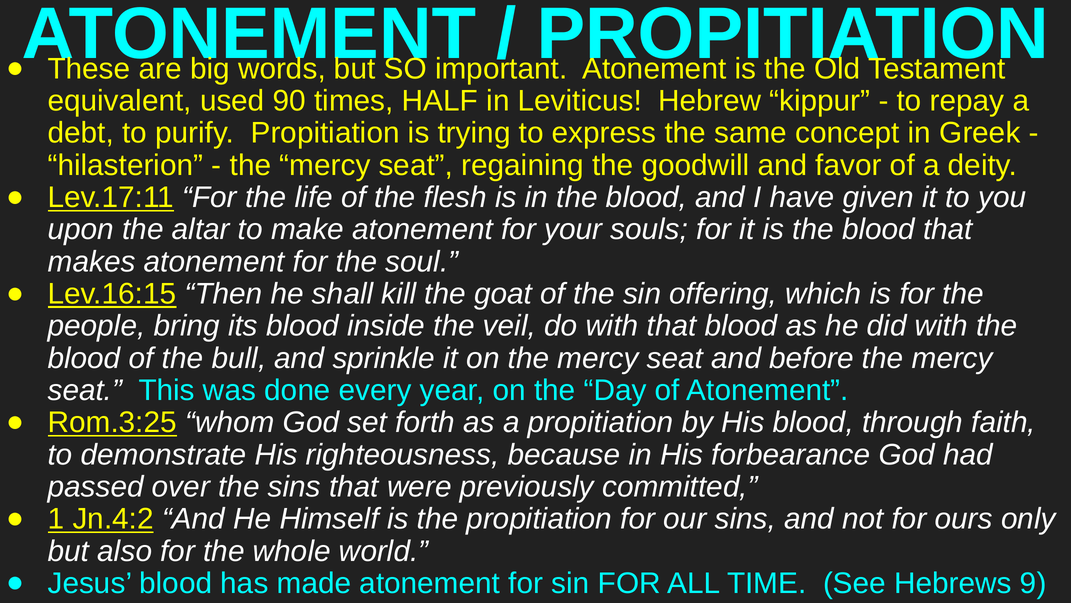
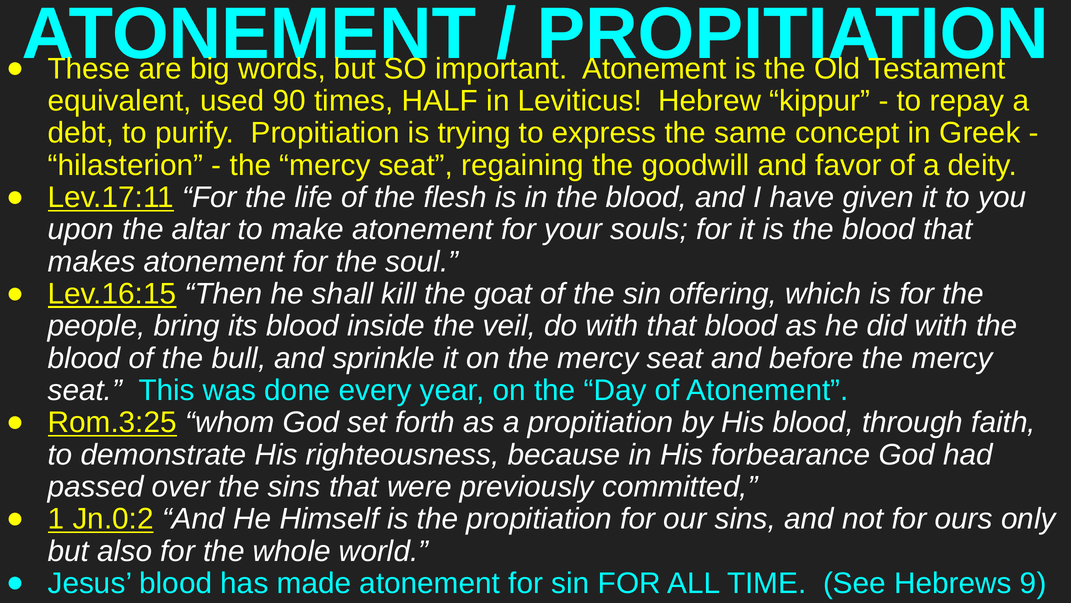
Jn.4:2: Jn.4:2 -> Jn.0:2 (113, 519)
